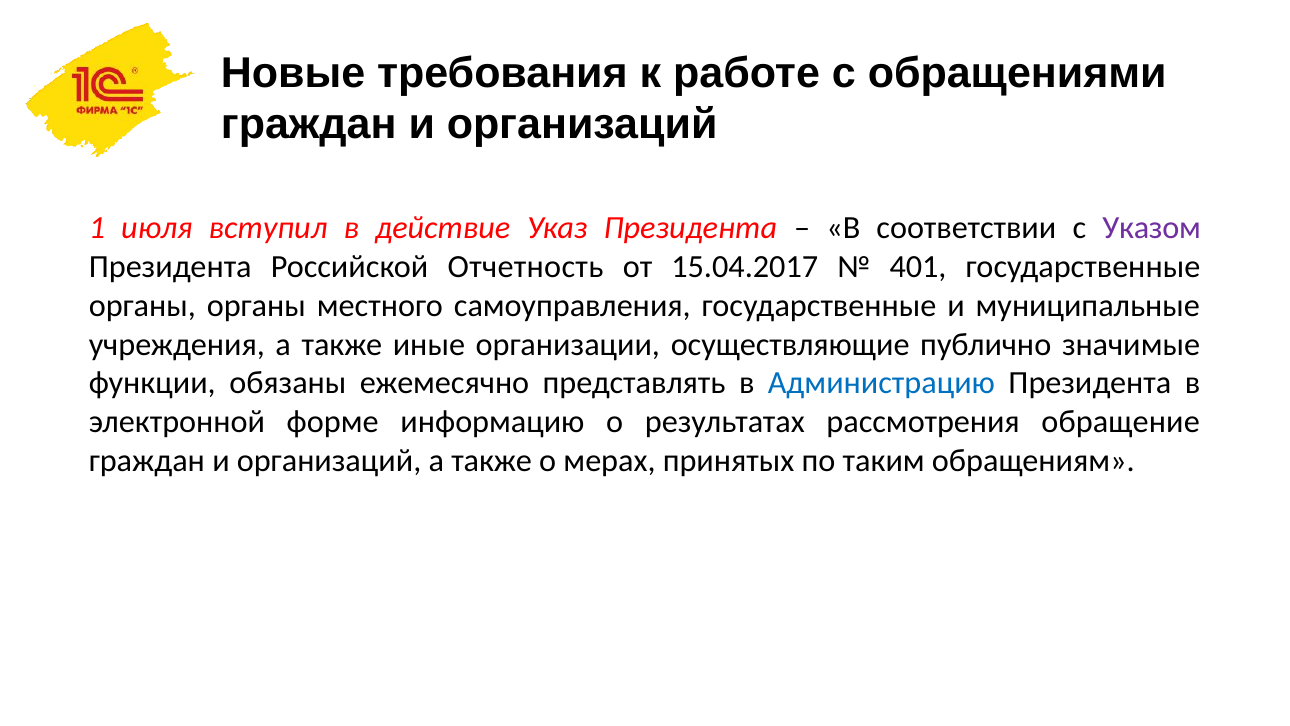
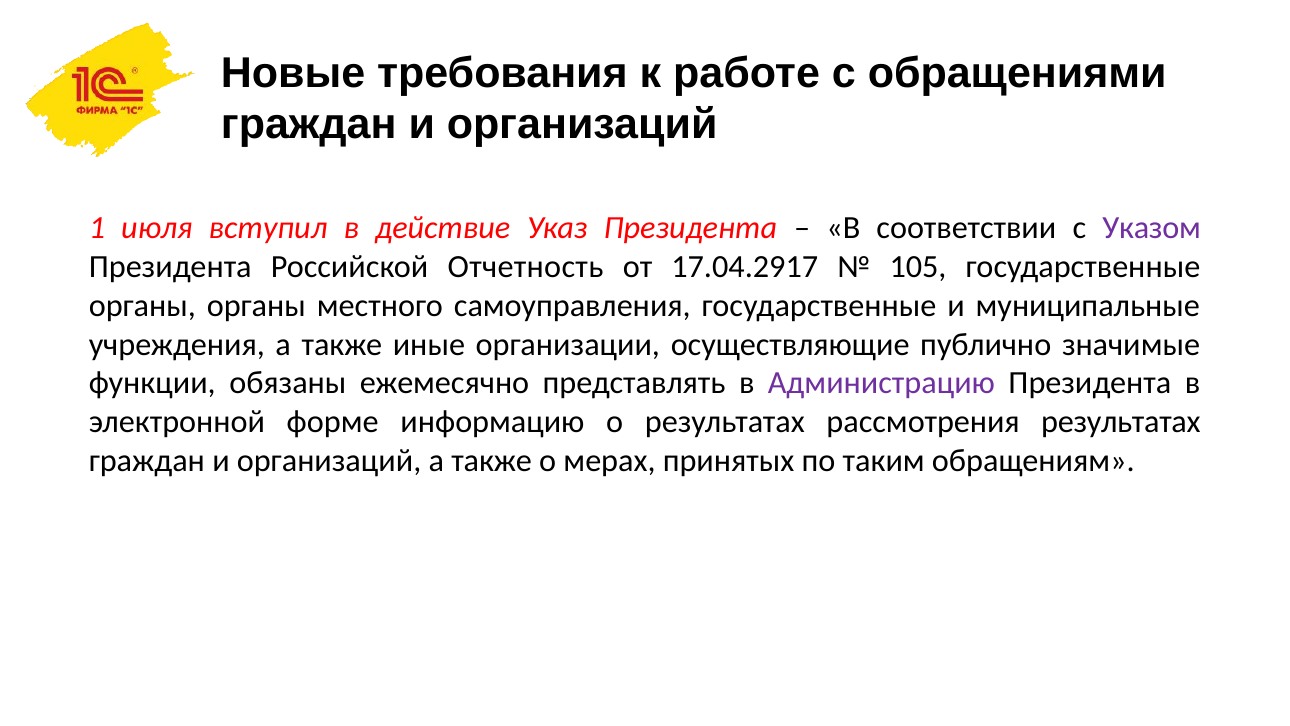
15.04.2017: 15.04.2017 -> 17.04.2917 (745, 267)
401: 401 -> 105 (918, 267)
Администрацию colour: blue -> purple (881, 383)
рассмотрения обращение: обращение -> результатах (1121, 422)
